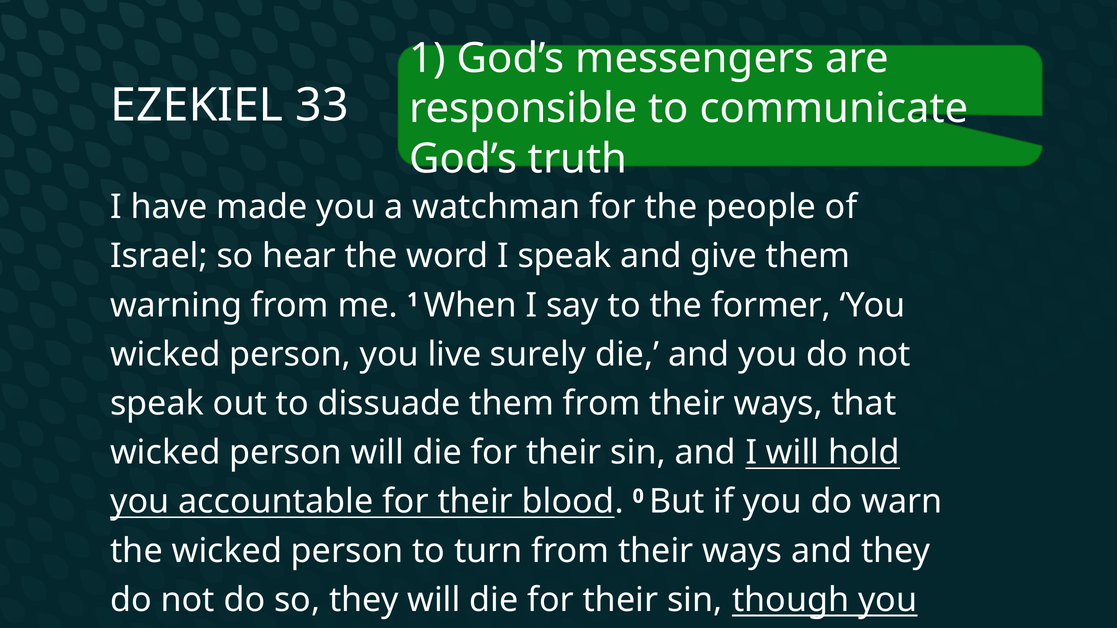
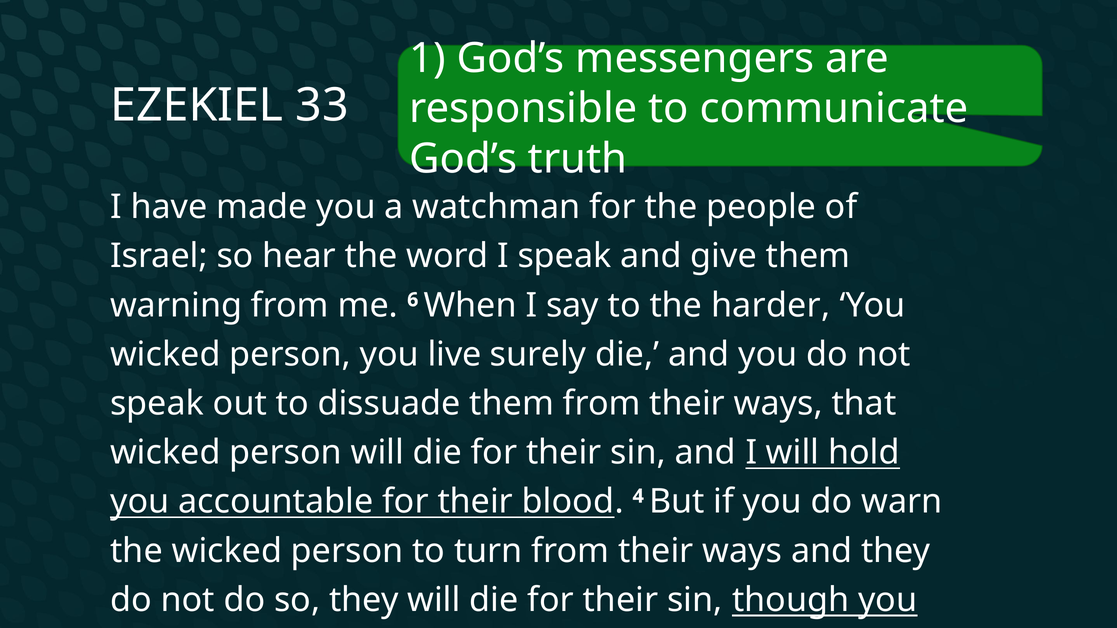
me 1: 1 -> 6 (413, 300)
former: former -> harder (771, 305)
0: 0 -> 4 (638, 496)
